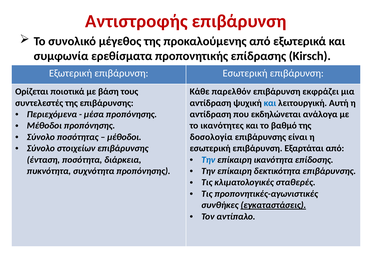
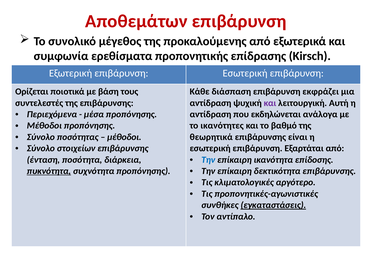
Αντιστροφής: Αντιστροφής -> Αποθεμάτων (136, 21)
παρελθόν: παρελθόν -> διάσπαση (231, 92)
και colour: blue -> purple (270, 103)
δοσολογία: δοσολογία -> θεωρητικά (211, 137)
πυκνότητα underline: none -> present (49, 171)
σταθερές: σταθερές -> αργότερο (296, 182)
